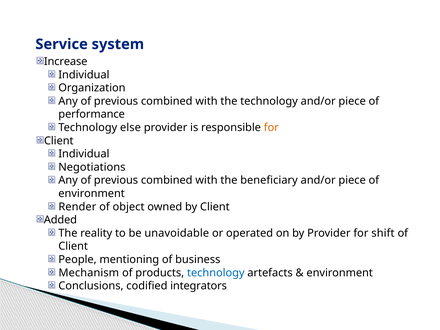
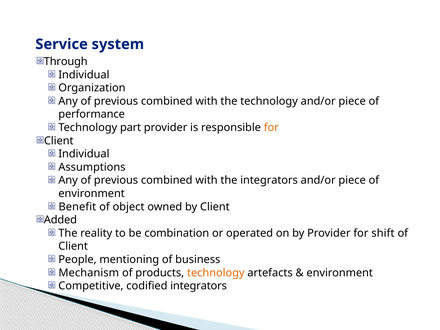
Increase: Increase -> Through (66, 62)
else: else -> part (131, 128)
Negotiations: Negotiations -> Assumptions (92, 167)
the beneficiary: beneficiary -> integrators (269, 180)
Render: Render -> Benefit (77, 207)
unavoidable: unavoidable -> combination (177, 233)
technology colour: blue -> orange (216, 273)
Conclusions: Conclusions -> Competitive (91, 286)
